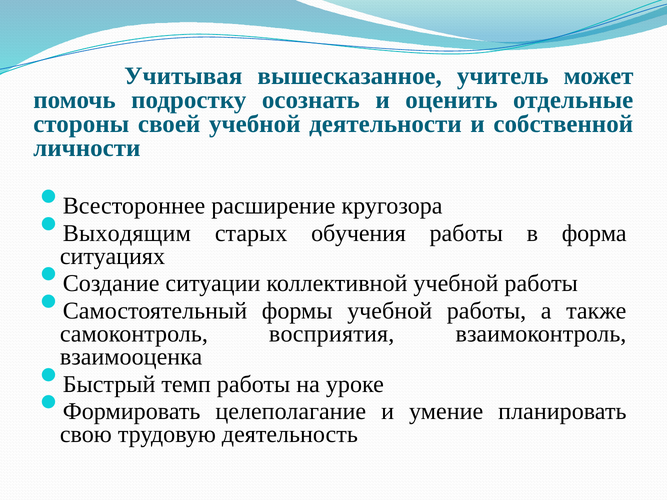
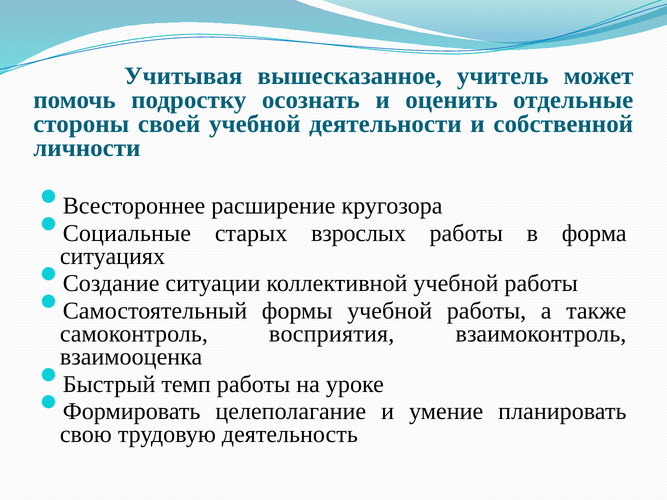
Выходящим: Выходящим -> Социальные (127, 233)
обучения: обучения -> взрослых (359, 233)
